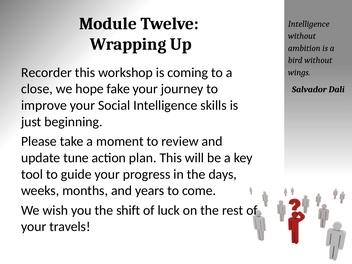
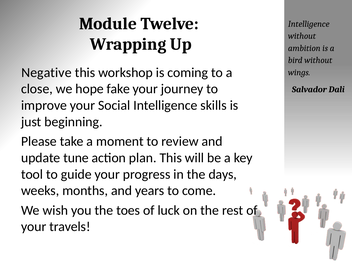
Recorder: Recorder -> Negative (46, 73)
shift: shift -> toes (128, 210)
